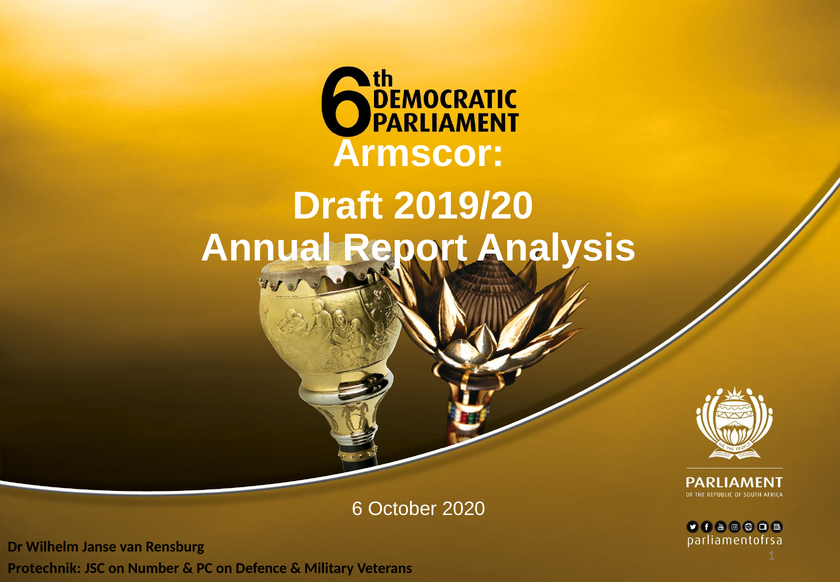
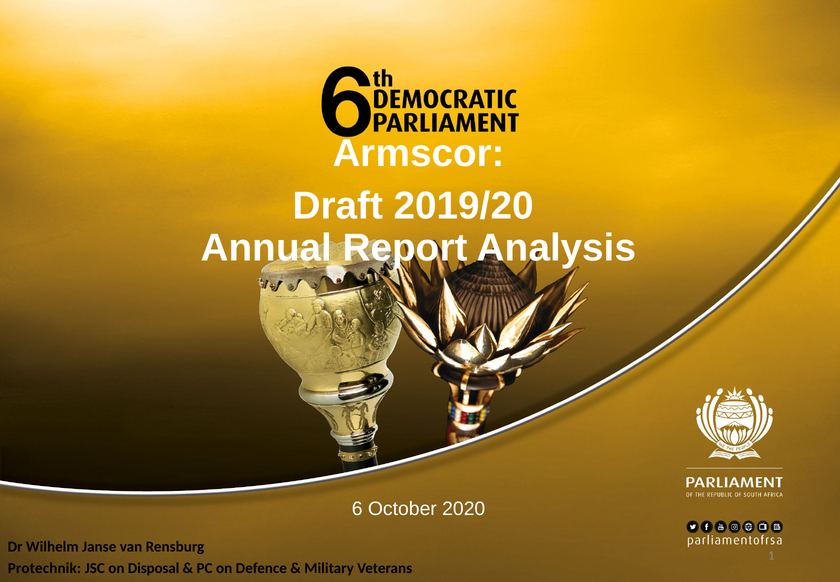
Number: Number -> Disposal (154, 568)
